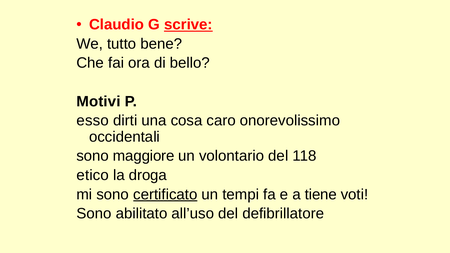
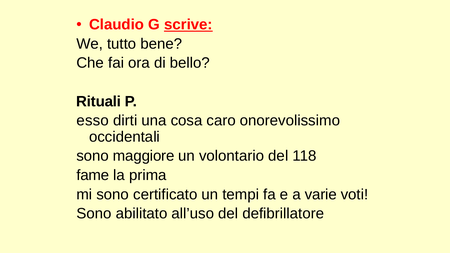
Motivi: Motivi -> Rituali (99, 101)
etico: etico -> fame (93, 175)
droga: droga -> prima (148, 175)
certificato underline: present -> none (165, 195)
tiene: tiene -> varie (321, 195)
